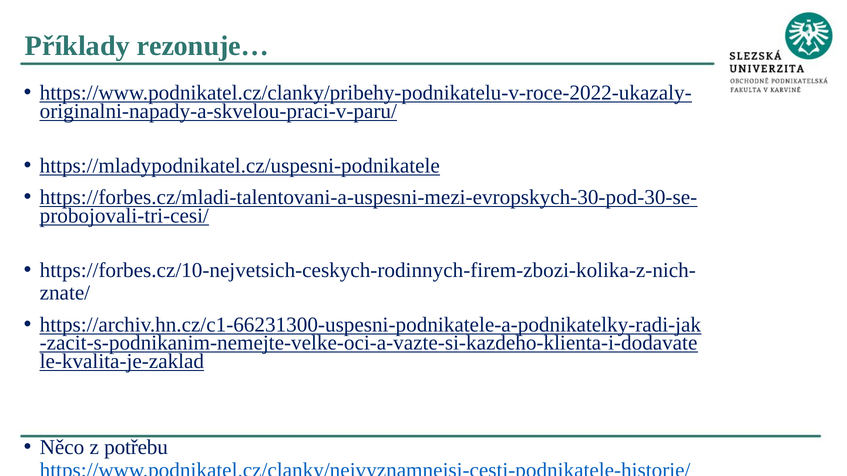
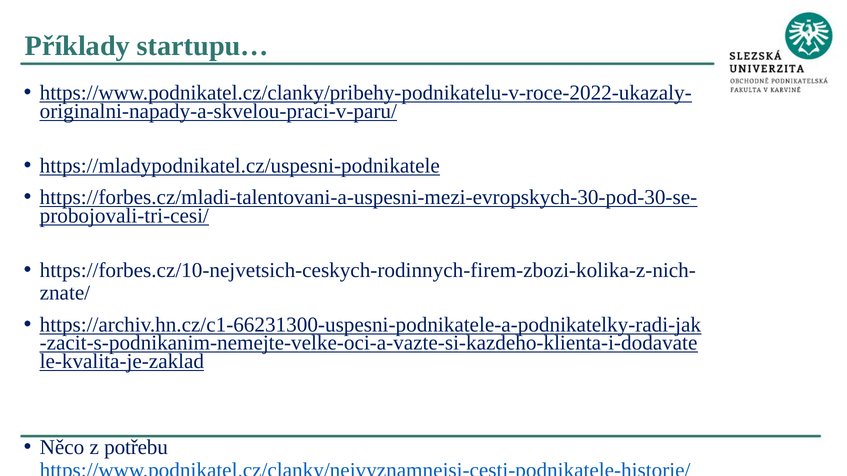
rezonuje…: rezonuje… -> startupu… (203, 46)
